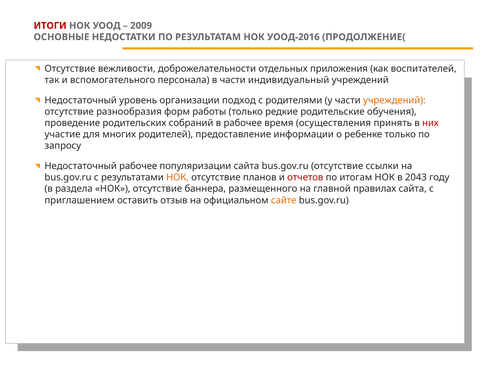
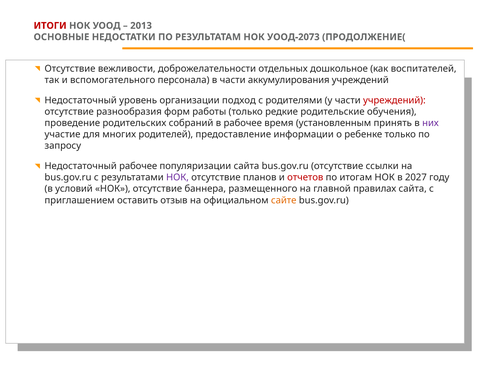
2009: 2009 -> 2013 (141, 26)
УООД-2016: УООД-2016 -> УООД-2073 (293, 37)
приложения: приложения -> дошкольное (339, 69)
индивидуальный: индивидуальный -> аккумулирования (289, 80)
учреждений colour: orange -> red (394, 100)
осуществления: осуществления -> установленным (334, 123)
них colour: red -> purple (430, 123)
НОК colour: orange -> purple (177, 178)
2043: 2043 -> 2027 (416, 178)
раздела: раздела -> условий (74, 189)
